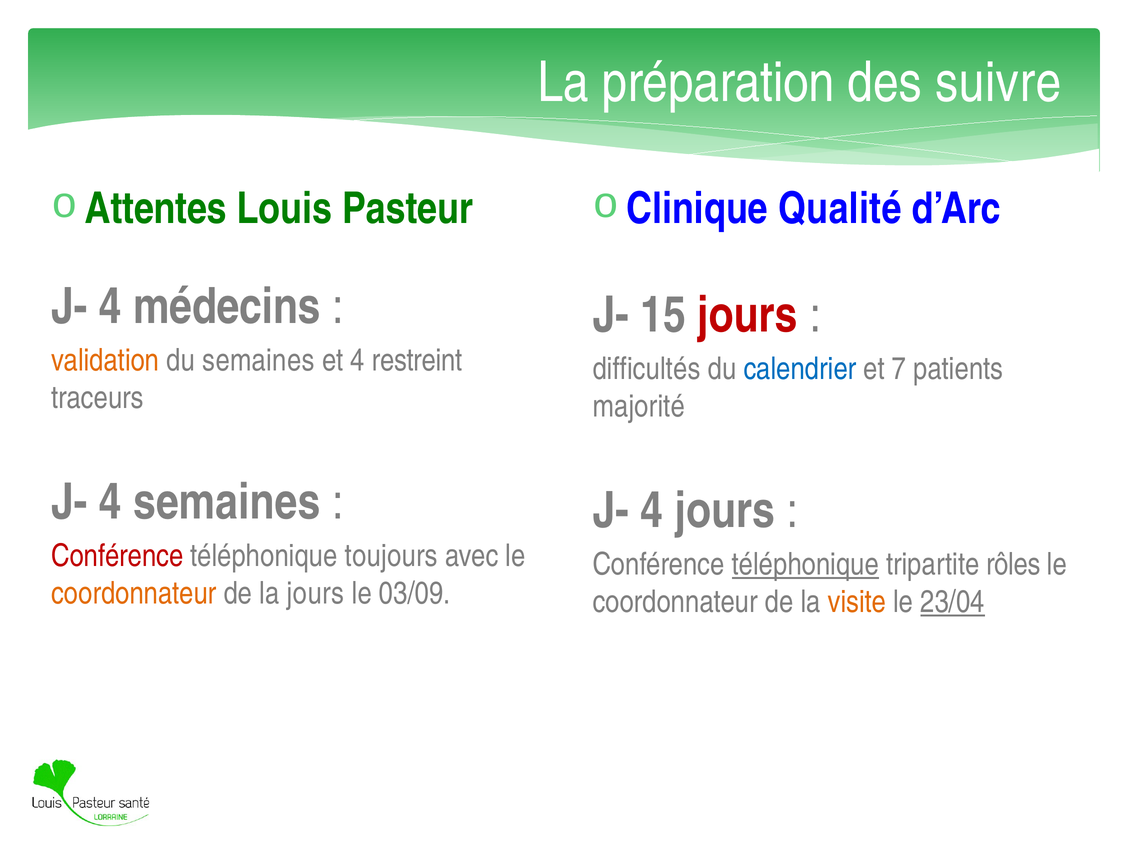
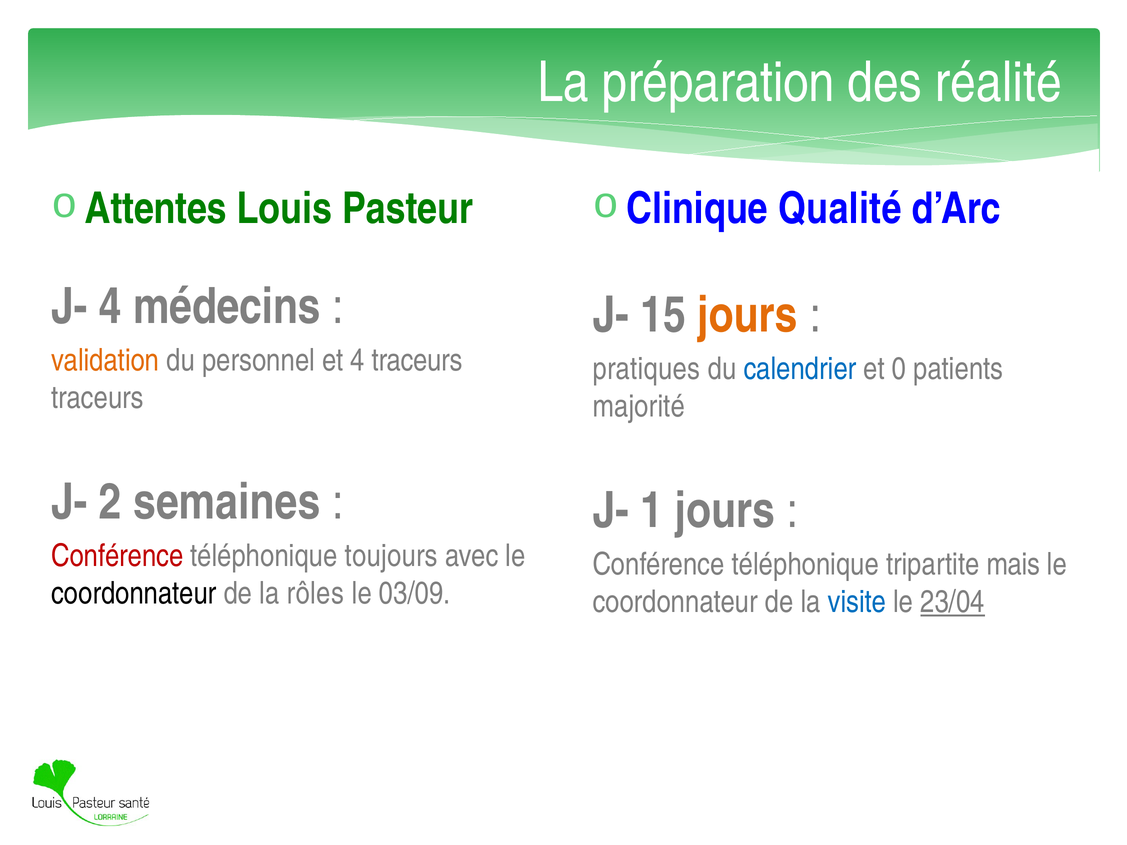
suivre: suivre -> réalité (998, 83)
jours colour: red -> orange (748, 315)
du semaines: semaines -> personnel (259, 360)
4 restreint: restreint -> traceurs (417, 360)
difficultés: difficultés -> pratiques (646, 369)
7: 7 -> 0 (899, 369)
4: 4 -> 2 (110, 502)
4: 4 -> 1 (652, 511)
téléphonique underline: present -> none (805, 565)
rôles: rôles -> mais (1013, 565)
coordonnateur colour: orange -> black (134, 594)
la jours: jours -> rôles (315, 594)
visite colour: orange -> blue (857, 602)
